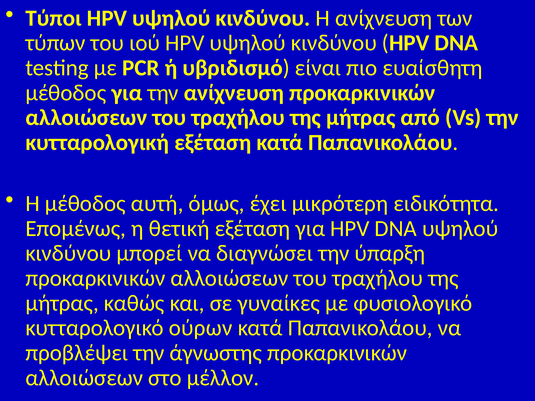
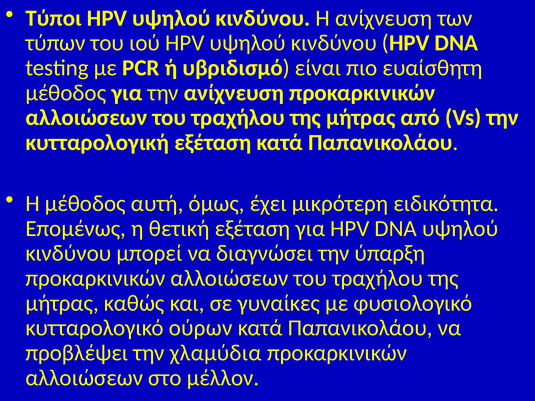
άγνωστης: άγνωστης -> χλαμύδια (216, 353)
